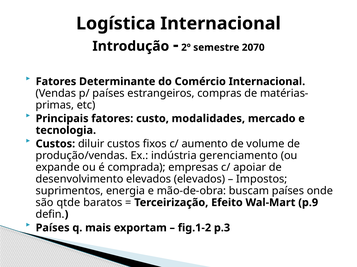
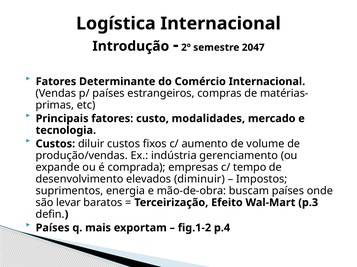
2070: 2070 -> 2047 (253, 48)
apoiar: apoiar -> tempo (250, 168)
elevados elevados: elevados -> diminuir (199, 180)
qtde: qtde -> levar (69, 203)
p.9: p.9 -> p.3 (308, 203)
p.3: p.3 -> p.4 (222, 228)
